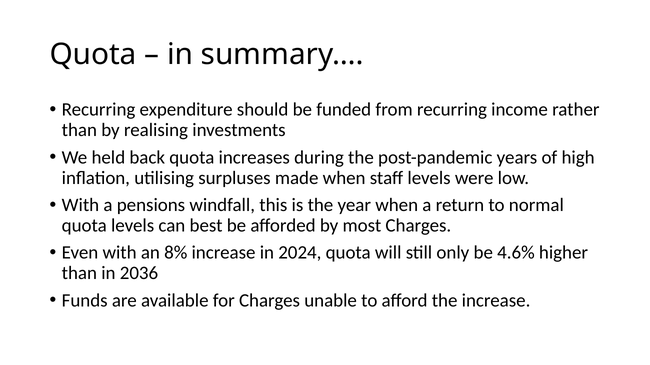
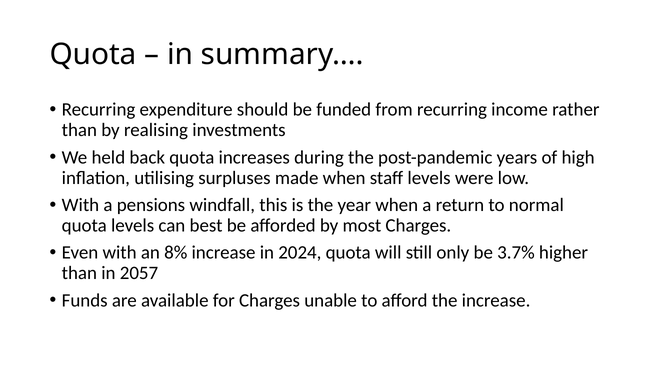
4.6%: 4.6% -> 3.7% (516, 253)
2036: 2036 -> 2057 (139, 274)
